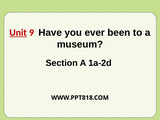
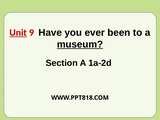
museum underline: none -> present (80, 44)
